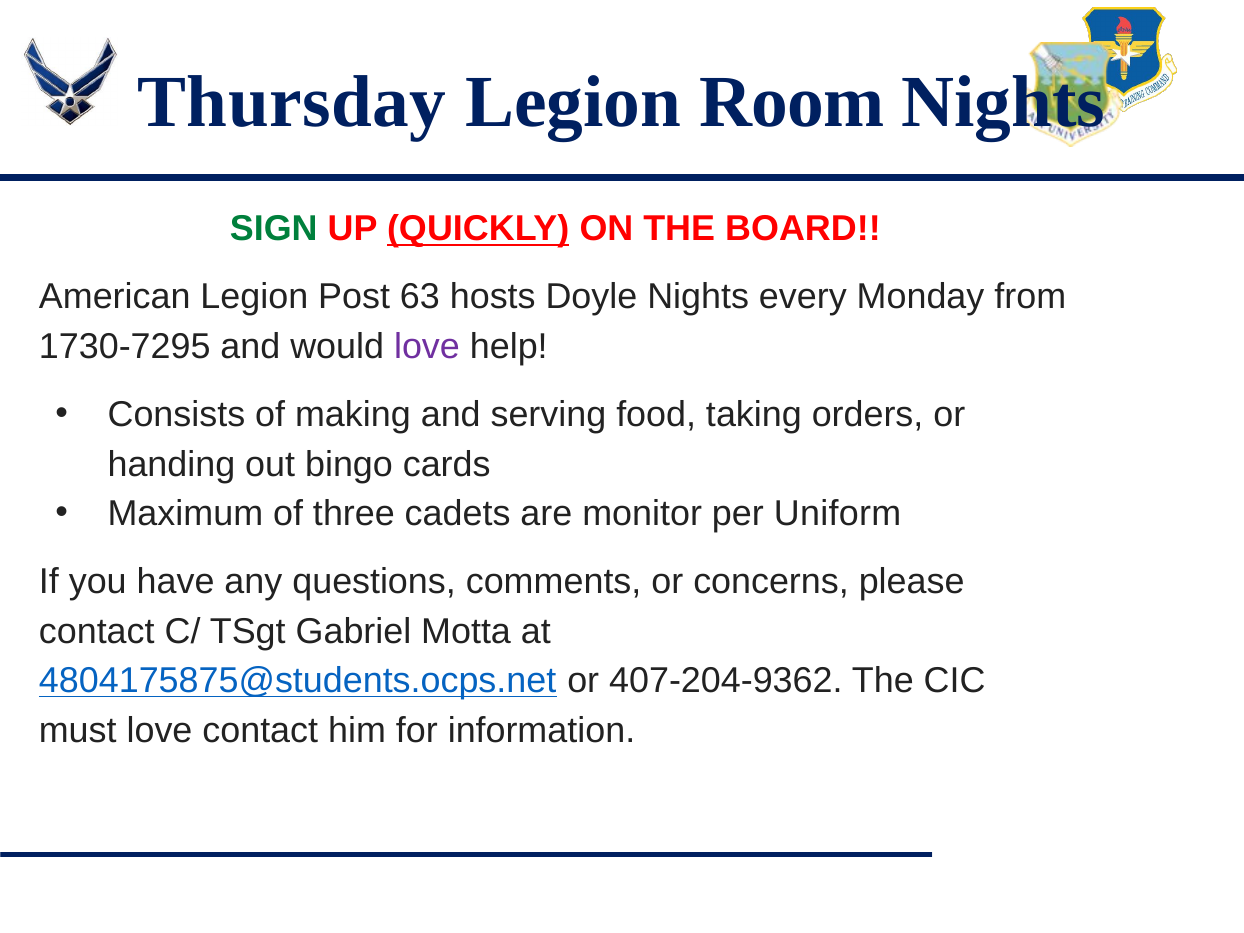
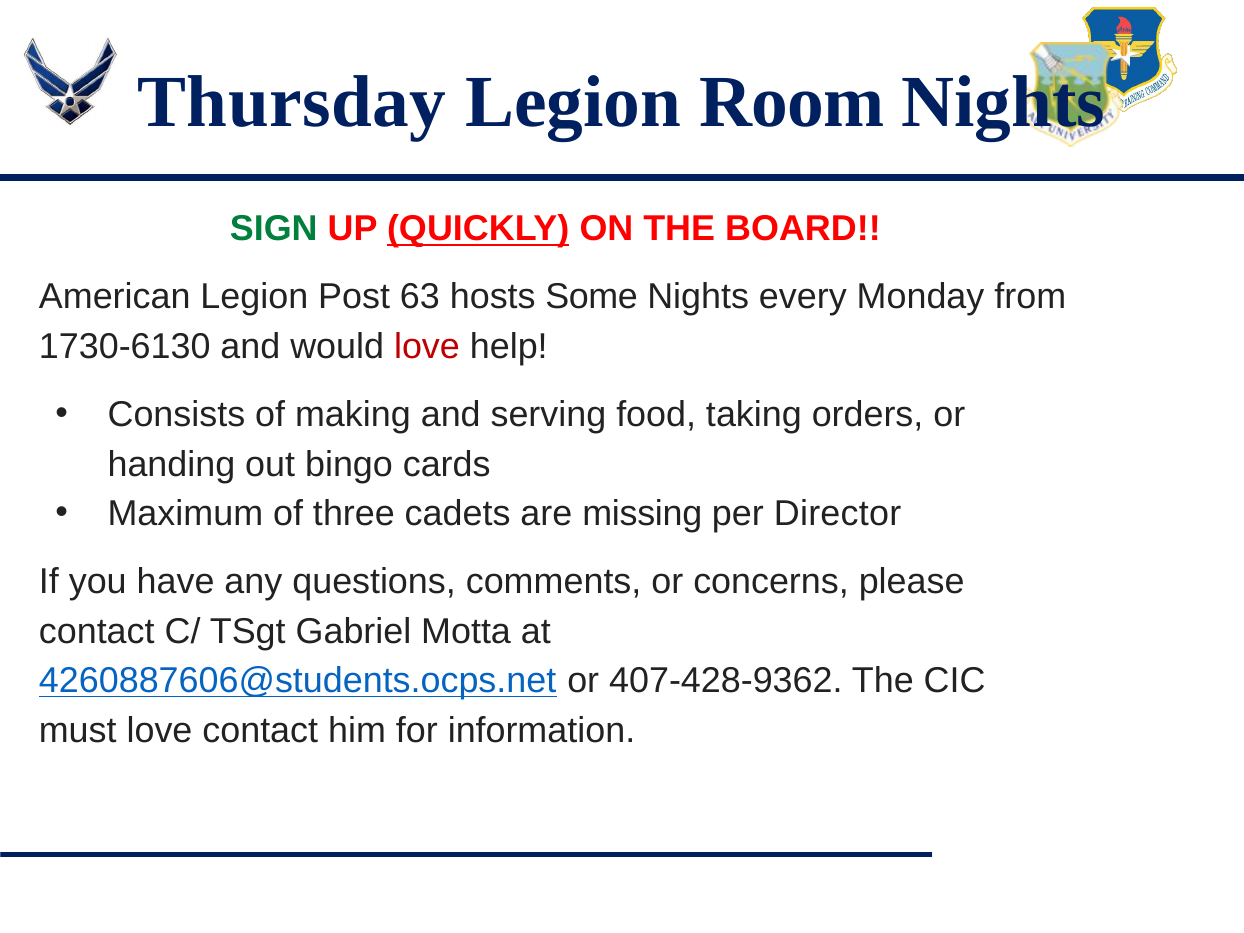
Doyle: Doyle -> Some (592, 297)
1730-7295: 1730-7295 -> 1730-6130 (125, 347)
love colour: purple -> red (427, 347)
monitor: monitor -> missing (642, 514)
Uniform: Uniform -> Director (838, 514)
4804175875@students.ocps.net: 4804175875@students.ocps.net -> 4260887606@students.ocps.net (298, 681)
407-204-9362: 407-204-9362 -> 407-428-9362 (726, 681)
